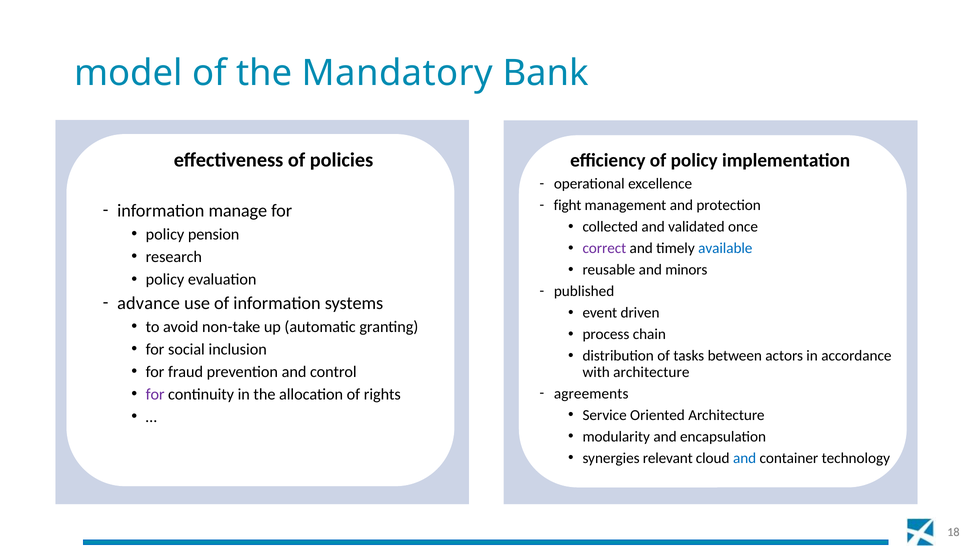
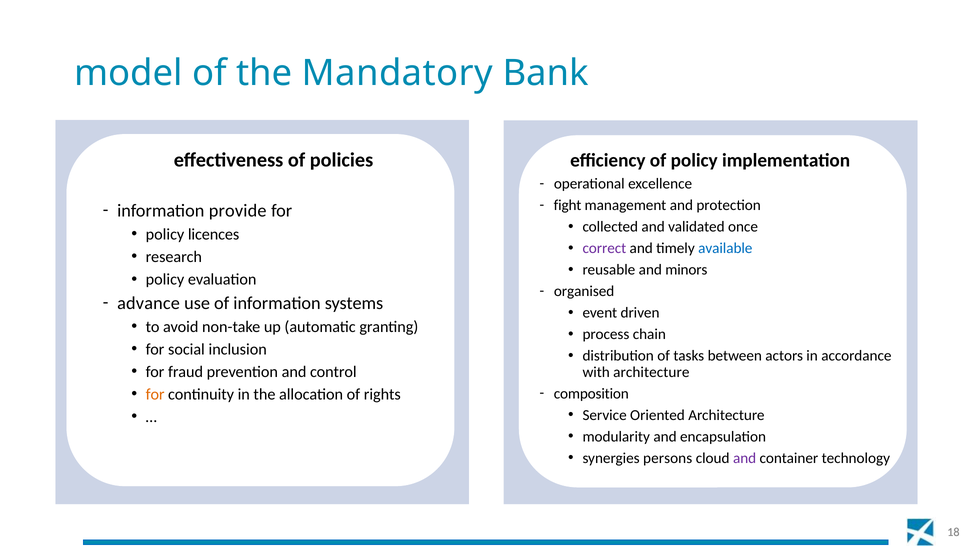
manage: manage -> provide (238, 211)
pension: pension -> licences (214, 234)
published: published -> organised (584, 291)
for colour: purple -> orange (155, 395)
agreements: agreements -> composition (591, 394)
relevant: relevant -> persons (668, 458)
and colour: blue -> purple (745, 458)
